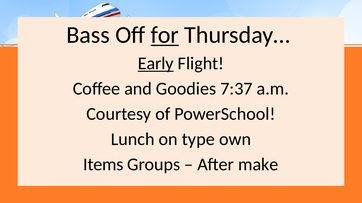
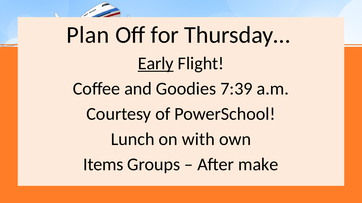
Bass: Bass -> Plan (88, 35)
for underline: present -> none (165, 35)
7:37: 7:37 -> 7:39 (236, 89)
type: type -> with (198, 140)
